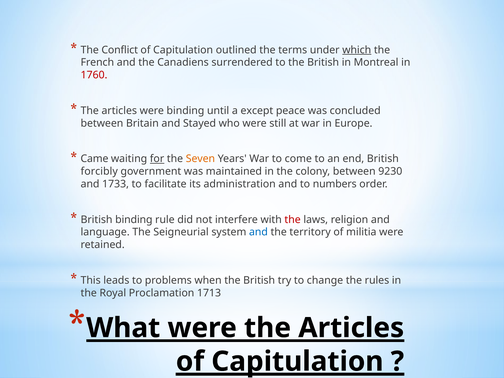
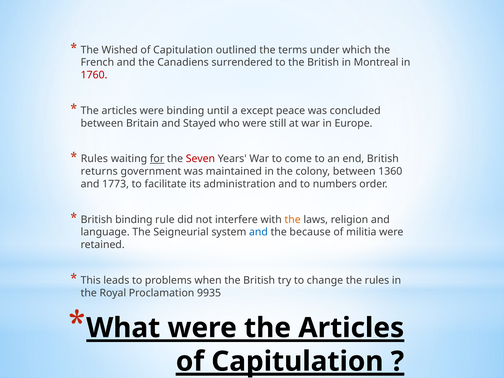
Conflict: Conflict -> Wished (120, 50)
which underline: present -> none (357, 50)
Came: Came -> Rules (94, 159)
Seven colour: orange -> red (200, 159)
forcibly: forcibly -> returns (99, 171)
9230: 9230 -> 1360 (390, 171)
1733: 1733 -> 1773 (116, 184)
the colour: red -> orange (293, 220)
territory: territory -> because (310, 232)
1713: 1713 -> 9935 (209, 293)
